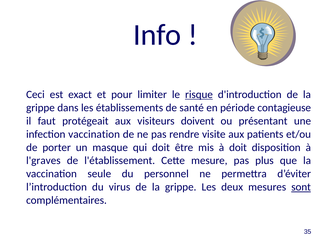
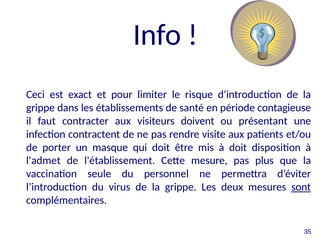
risque underline: present -> none (199, 95)
protégeait: protégeait -> contracter (85, 121)
infection vaccination: vaccination -> contractent (94, 134)
l'graves: l'graves -> l'admet (43, 161)
